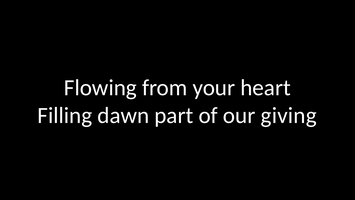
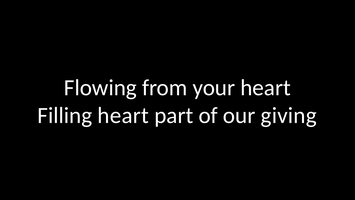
Filling dawn: dawn -> heart (123, 115)
